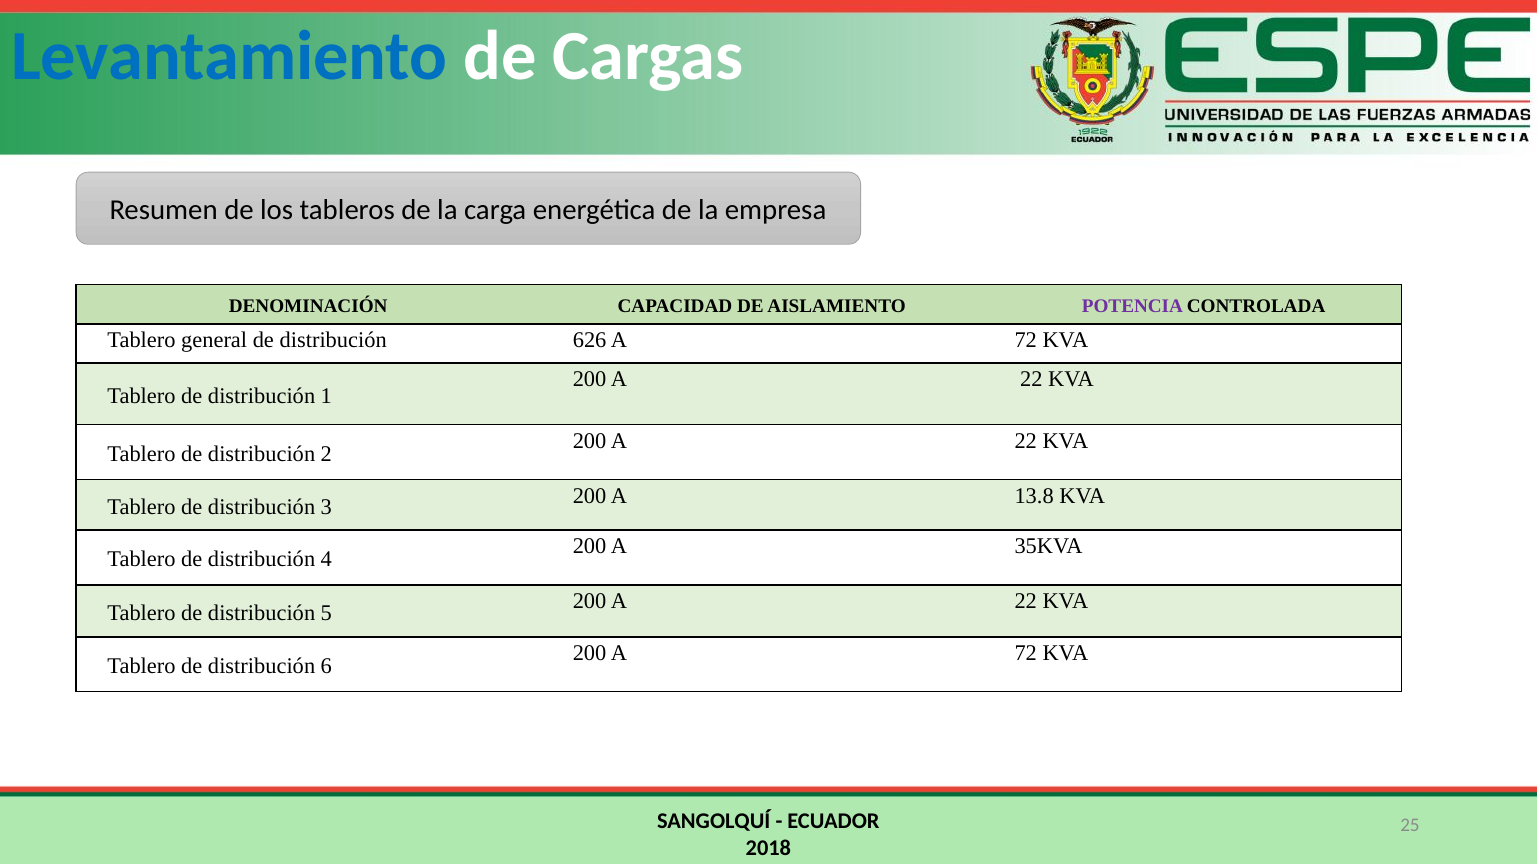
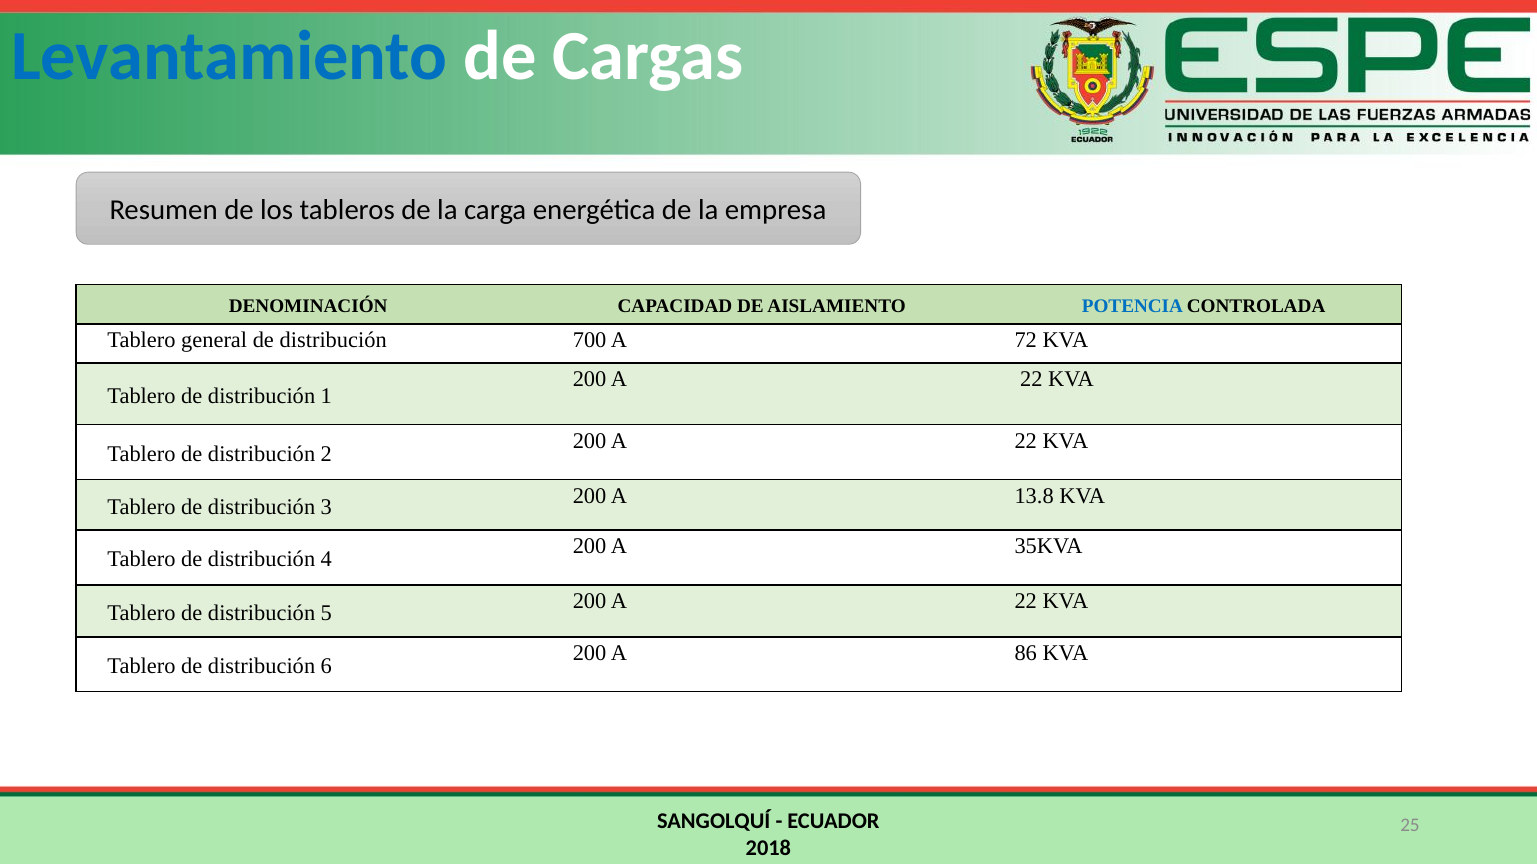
POTENCIA colour: purple -> blue (1132, 306)
626: 626 -> 700 (590, 340)
200 A 72: 72 -> 86 (1026, 654)
